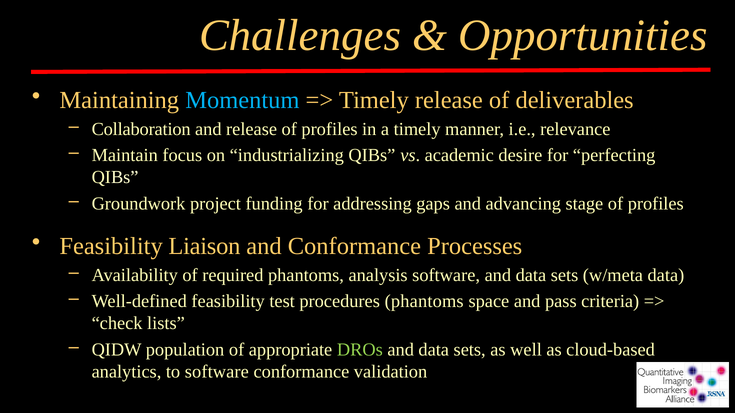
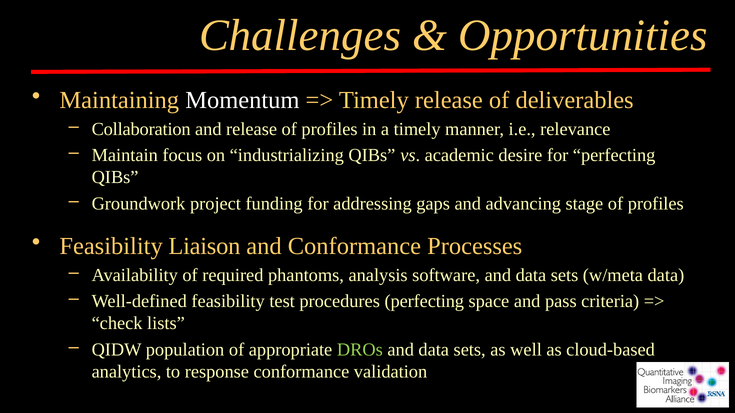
Momentum colour: light blue -> white (242, 100)
procedures phantoms: phantoms -> perfecting (424, 302)
to software: software -> response (217, 372)
